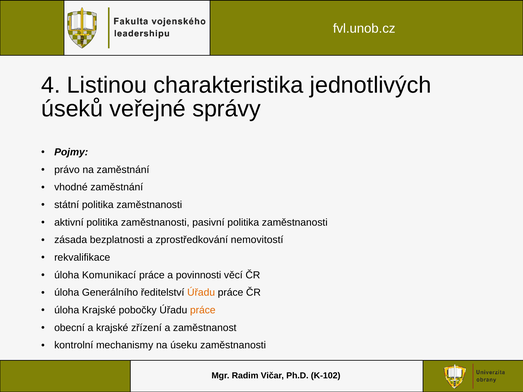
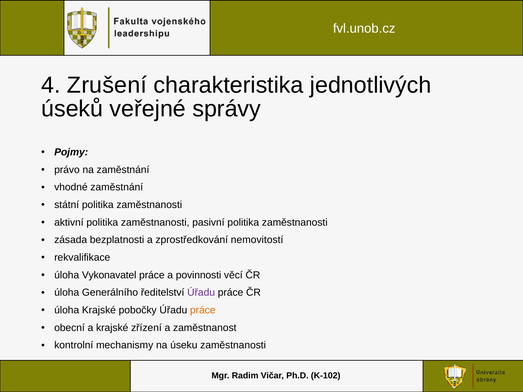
Listinou: Listinou -> Zrušení (107, 85)
Komunikací: Komunikací -> Vykonavatel (109, 275)
Úřadu colour: orange -> purple (201, 293)
